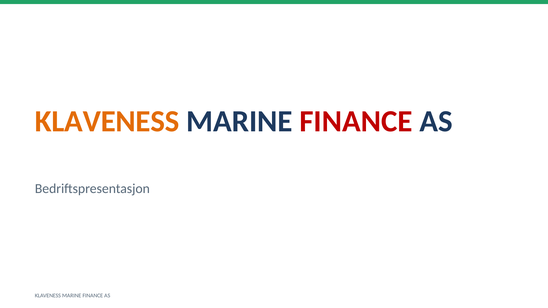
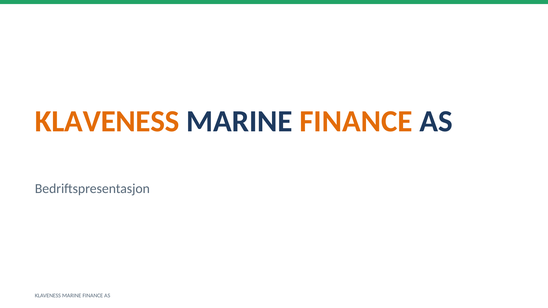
FINANCE colour: red -> orange (356, 122)
